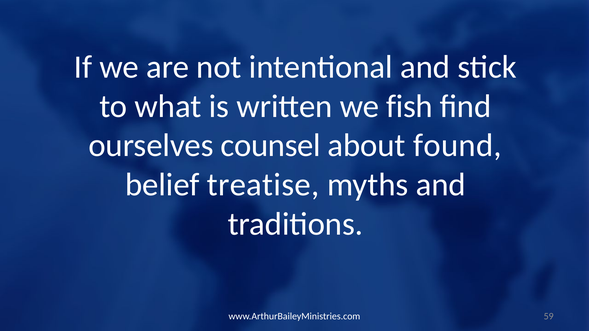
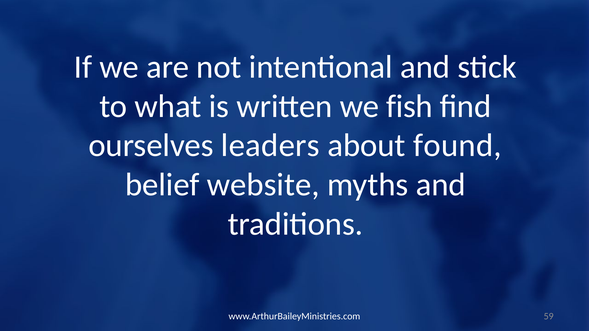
counsel: counsel -> leaders (270, 146)
treatise: treatise -> website (263, 185)
